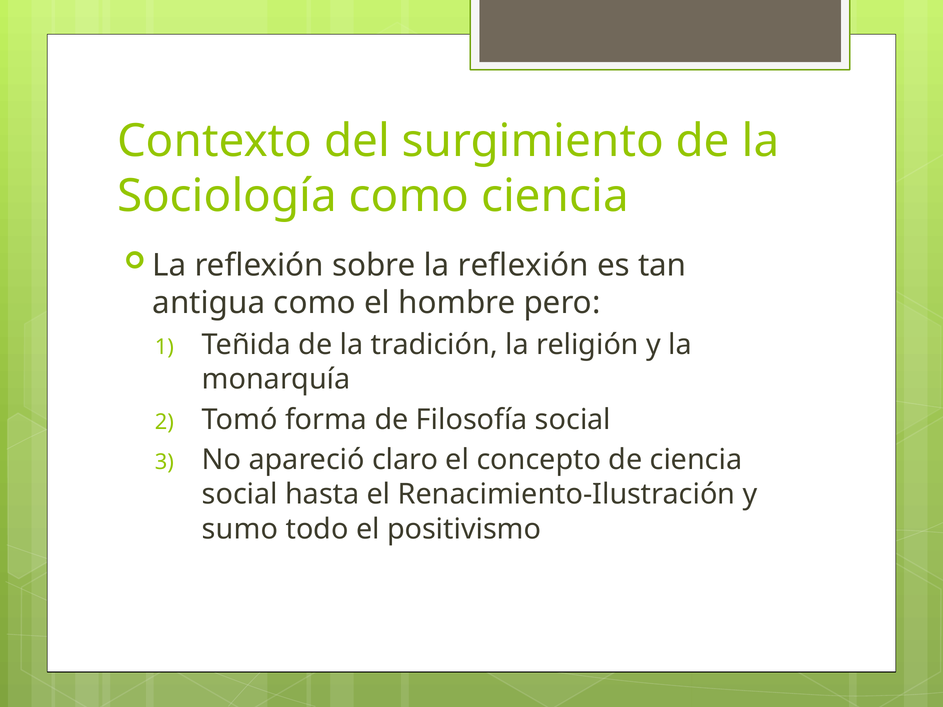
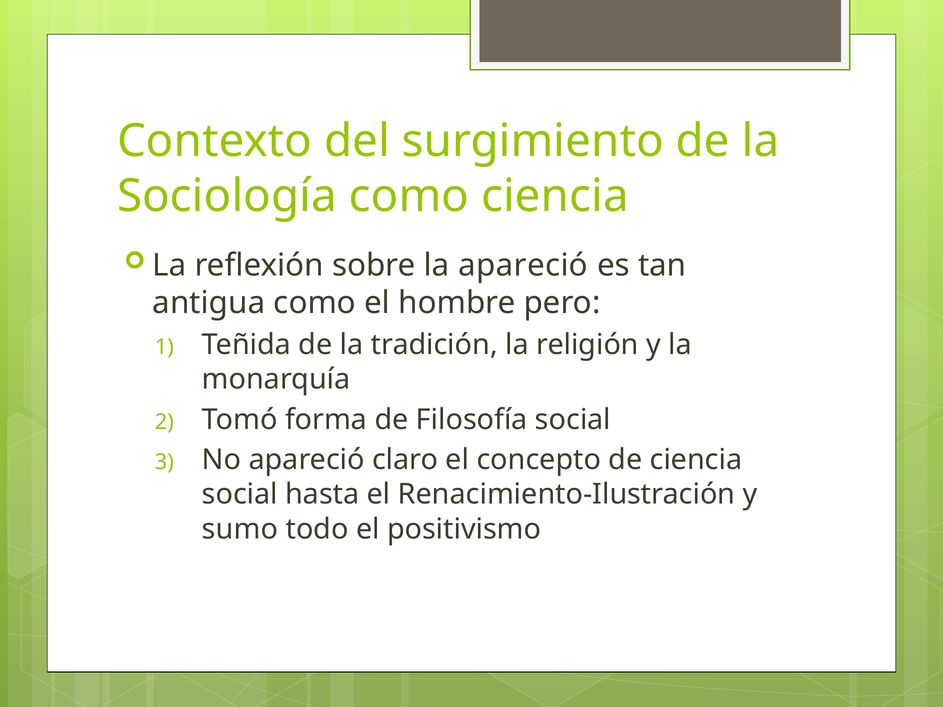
sobre la reflexión: reflexión -> apareció (523, 265)
